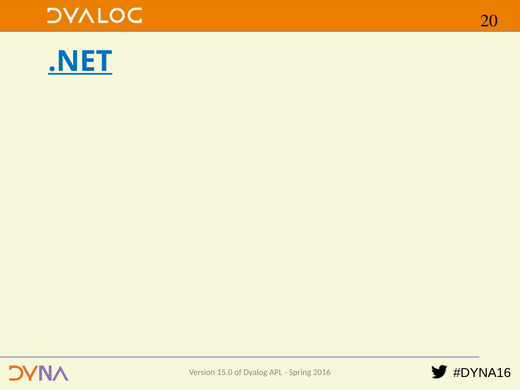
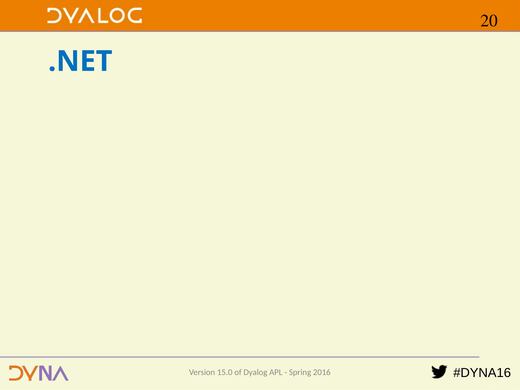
.NET underline: present -> none (80, 61)
